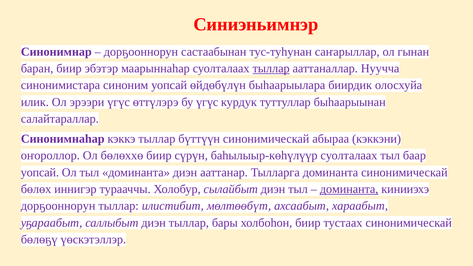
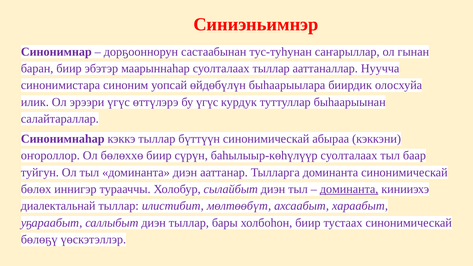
тыллар underline: present -> none (271, 69)
уопсай: уопсай -> туйгун (40, 172)
дорҕооннорун: дорҕооннорун -> диалектальнай (58, 206)
